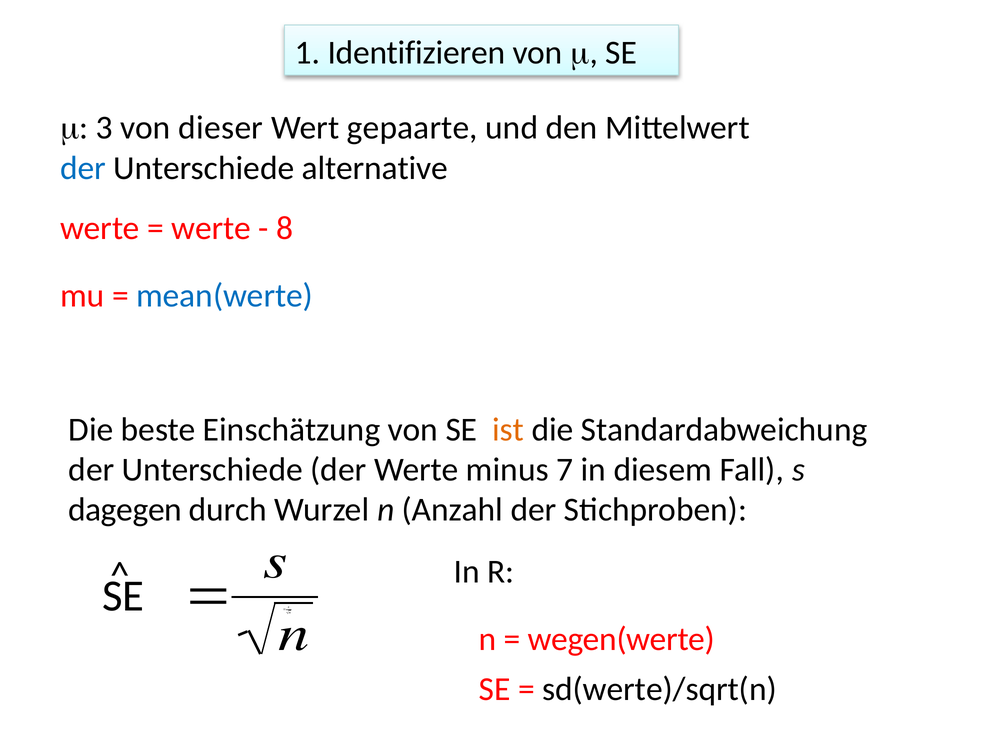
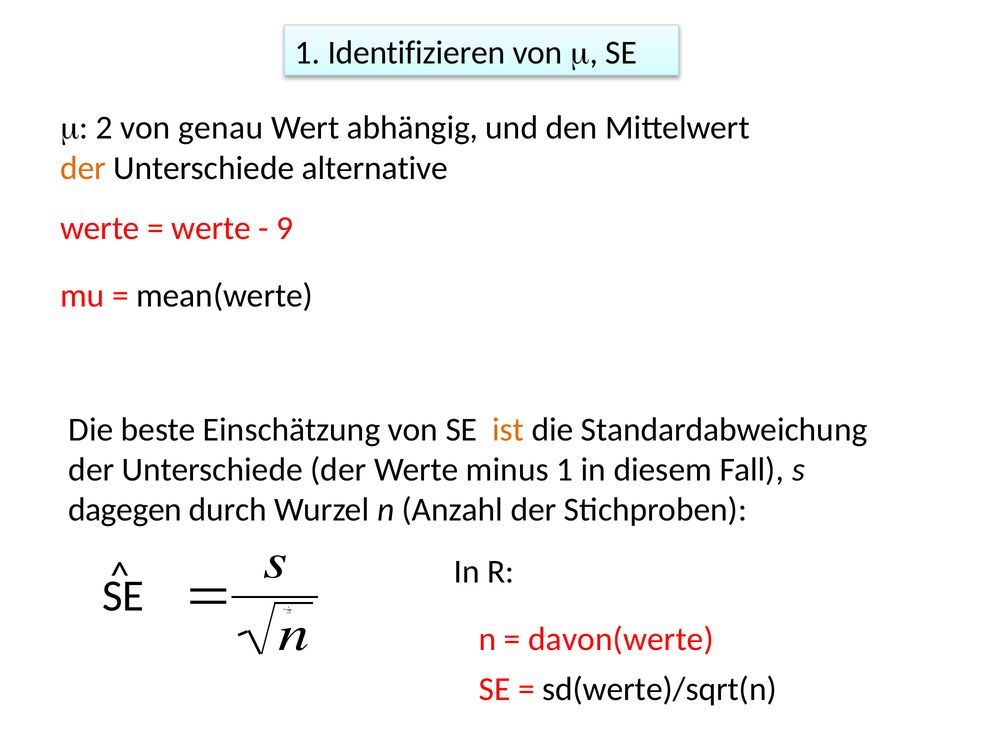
3: 3 -> 2 (104, 128)
dieser: dieser -> genau (221, 128)
gepaarte: gepaarte -> abhängig (412, 128)
der colour: blue -> orange (83, 168)
8: 8 -> 9 (285, 228)
mean(werte colour: blue -> black (225, 295)
minus 7: 7 -> 1 (565, 470)
wegen(werte: wegen(werte -> davon(werte (621, 639)
